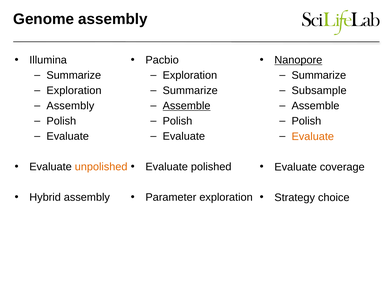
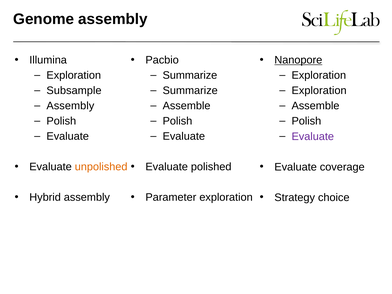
Summarize: Summarize -> Exploration (74, 75)
Exploration: Exploration -> Summarize (190, 75)
Summarize: Summarize -> Exploration (319, 75)
Exploration: Exploration -> Subsample (74, 91)
Subsample: Subsample -> Exploration (319, 91)
Assemble underline: present -> none (187, 106)
Evaluate colour: orange -> purple (313, 136)
